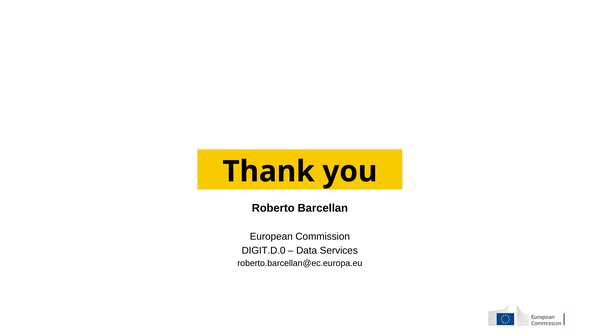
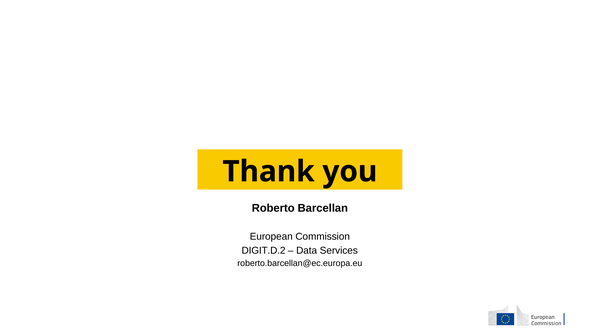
DIGIT.D.0: DIGIT.D.0 -> DIGIT.D.2 (264, 251)
